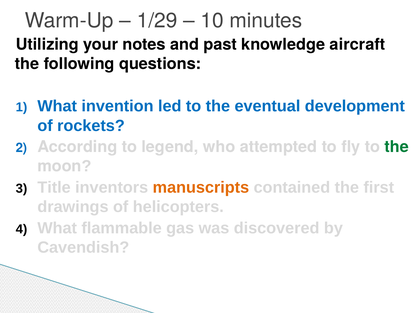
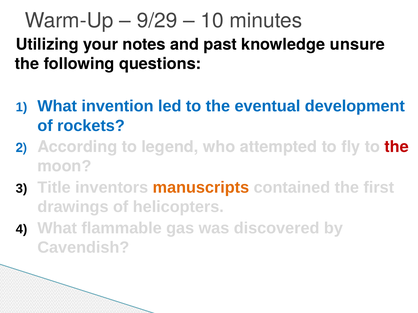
1/29: 1/29 -> 9/29 (157, 21)
aircraft: aircraft -> unsure (357, 45)
the colour: green -> red (397, 147)
